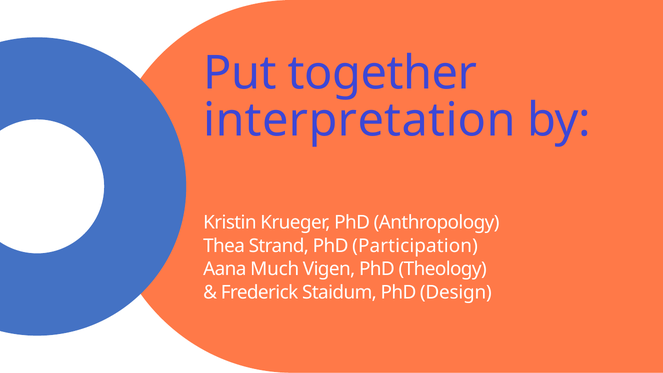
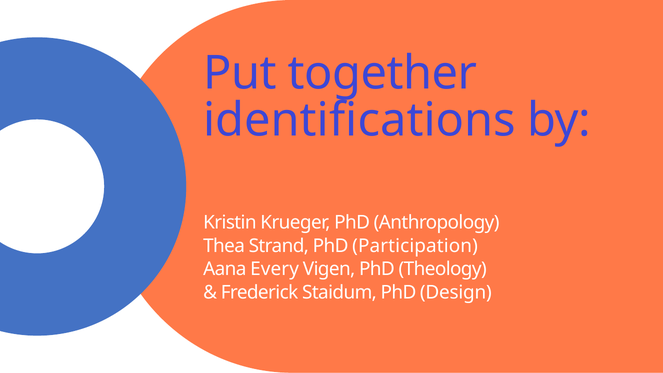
interpretation: interpretation -> identifications (360, 120)
Much: Much -> Every (275, 269)
